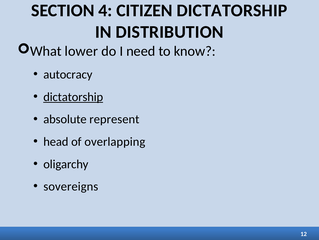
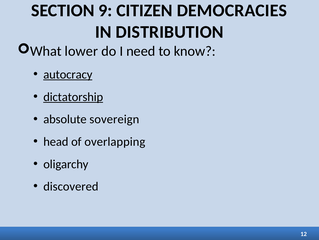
4: 4 -> 9 (105, 11)
CITIZEN DICTATORSHIP: DICTATORSHIP -> DEMOCRACIES (232, 11)
autocracy underline: none -> present (68, 74)
represent: represent -> sovereign (114, 119)
sovereigns: sovereigns -> discovered (71, 186)
